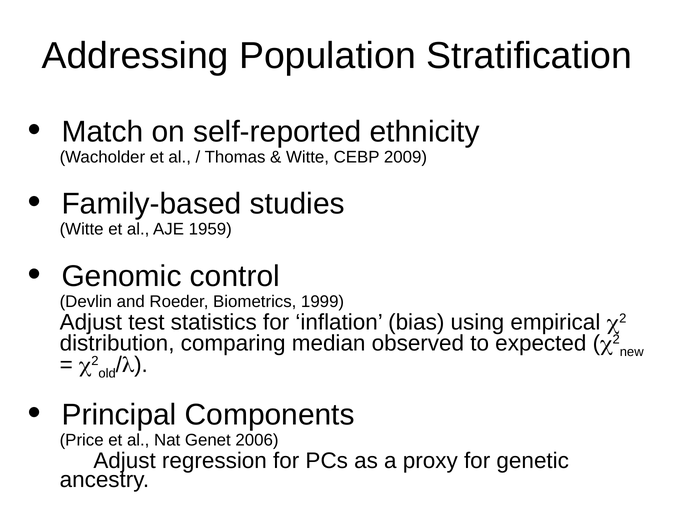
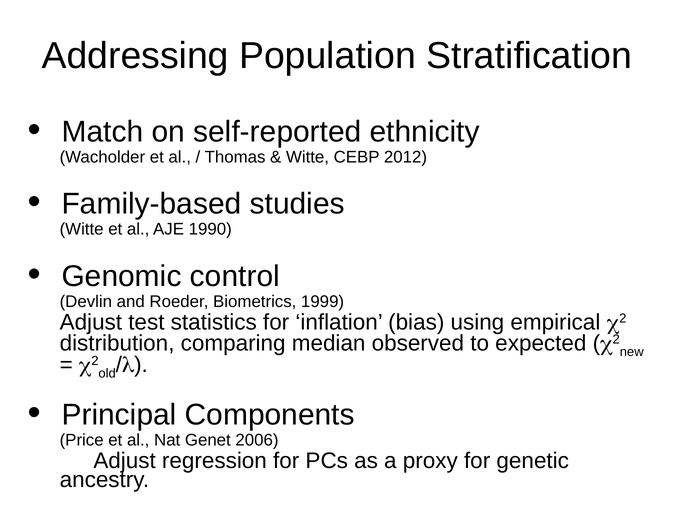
2009: 2009 -> 2012 (405, 157)
1959: 1959 -> 1990 (210, 229)
